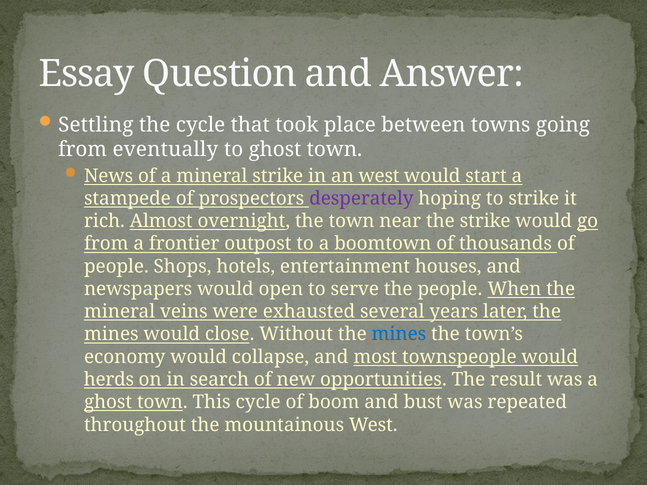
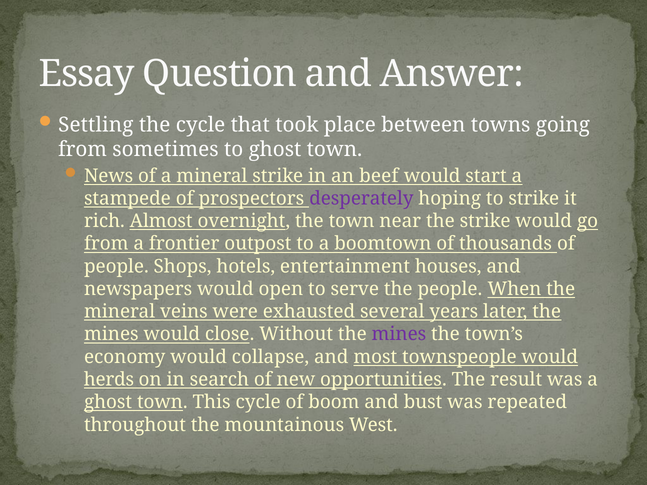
eventually: eventually -> sometimes (165, 150)
an west: west -> beef (379, 176)
mines colour: blue -> purple (399, 334)
